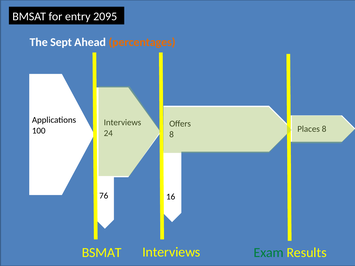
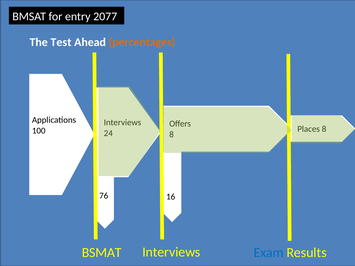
2095: 2095 -> 2077 (105, 16)
Sept: Sept -> Test (61, 42)
Exam colour: green -> blue (269, 253)
